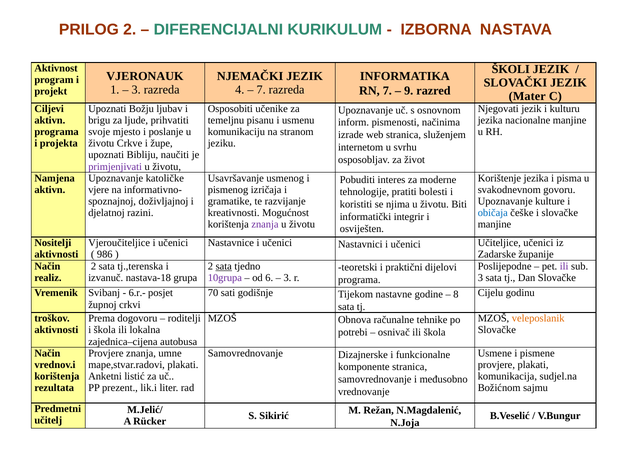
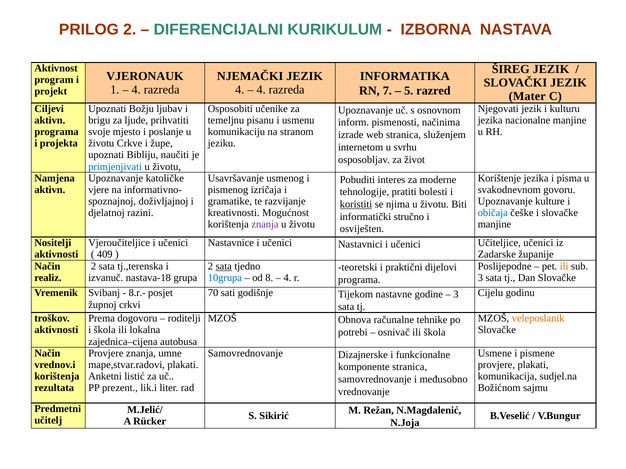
ŠKOLI: ŠKOLI -> ŠIREG (511, 69)
3: 3 -> 4 (136, 90)
7: 7 -> 4 (261, 90)
9: 9 -> 5 (409, 91)
primjenjivati colour: purple -> blue (115, 167)
koristiti underline: none -> present (356, 205)
integrir: integrir -> stručno (409, 217)
986: 986 -> 409 (105, 255)
ili colour: purple -> orange (564, 266)
10grupa colour: purple -> blue (225, 278)
6: 6 -> 8 (269, 278)
3: 3 -> 4 (287, 278)
6.r.-: 6.r.- -> 8.r.- (137, 293)
8: 8 -> 3 (456, 295)
